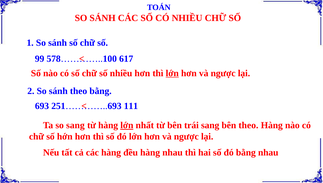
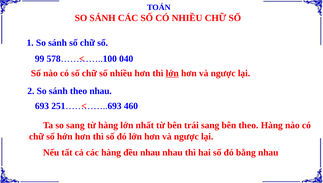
617: 617 -> 040 (126, 59)
theo bằng: bằng -> nhau (101, 91)
111: 111 -> 460 (131, 106)
lớn underline: present -> none (127, 125)
đều hàng: hàng -> nhau (150, 152)
